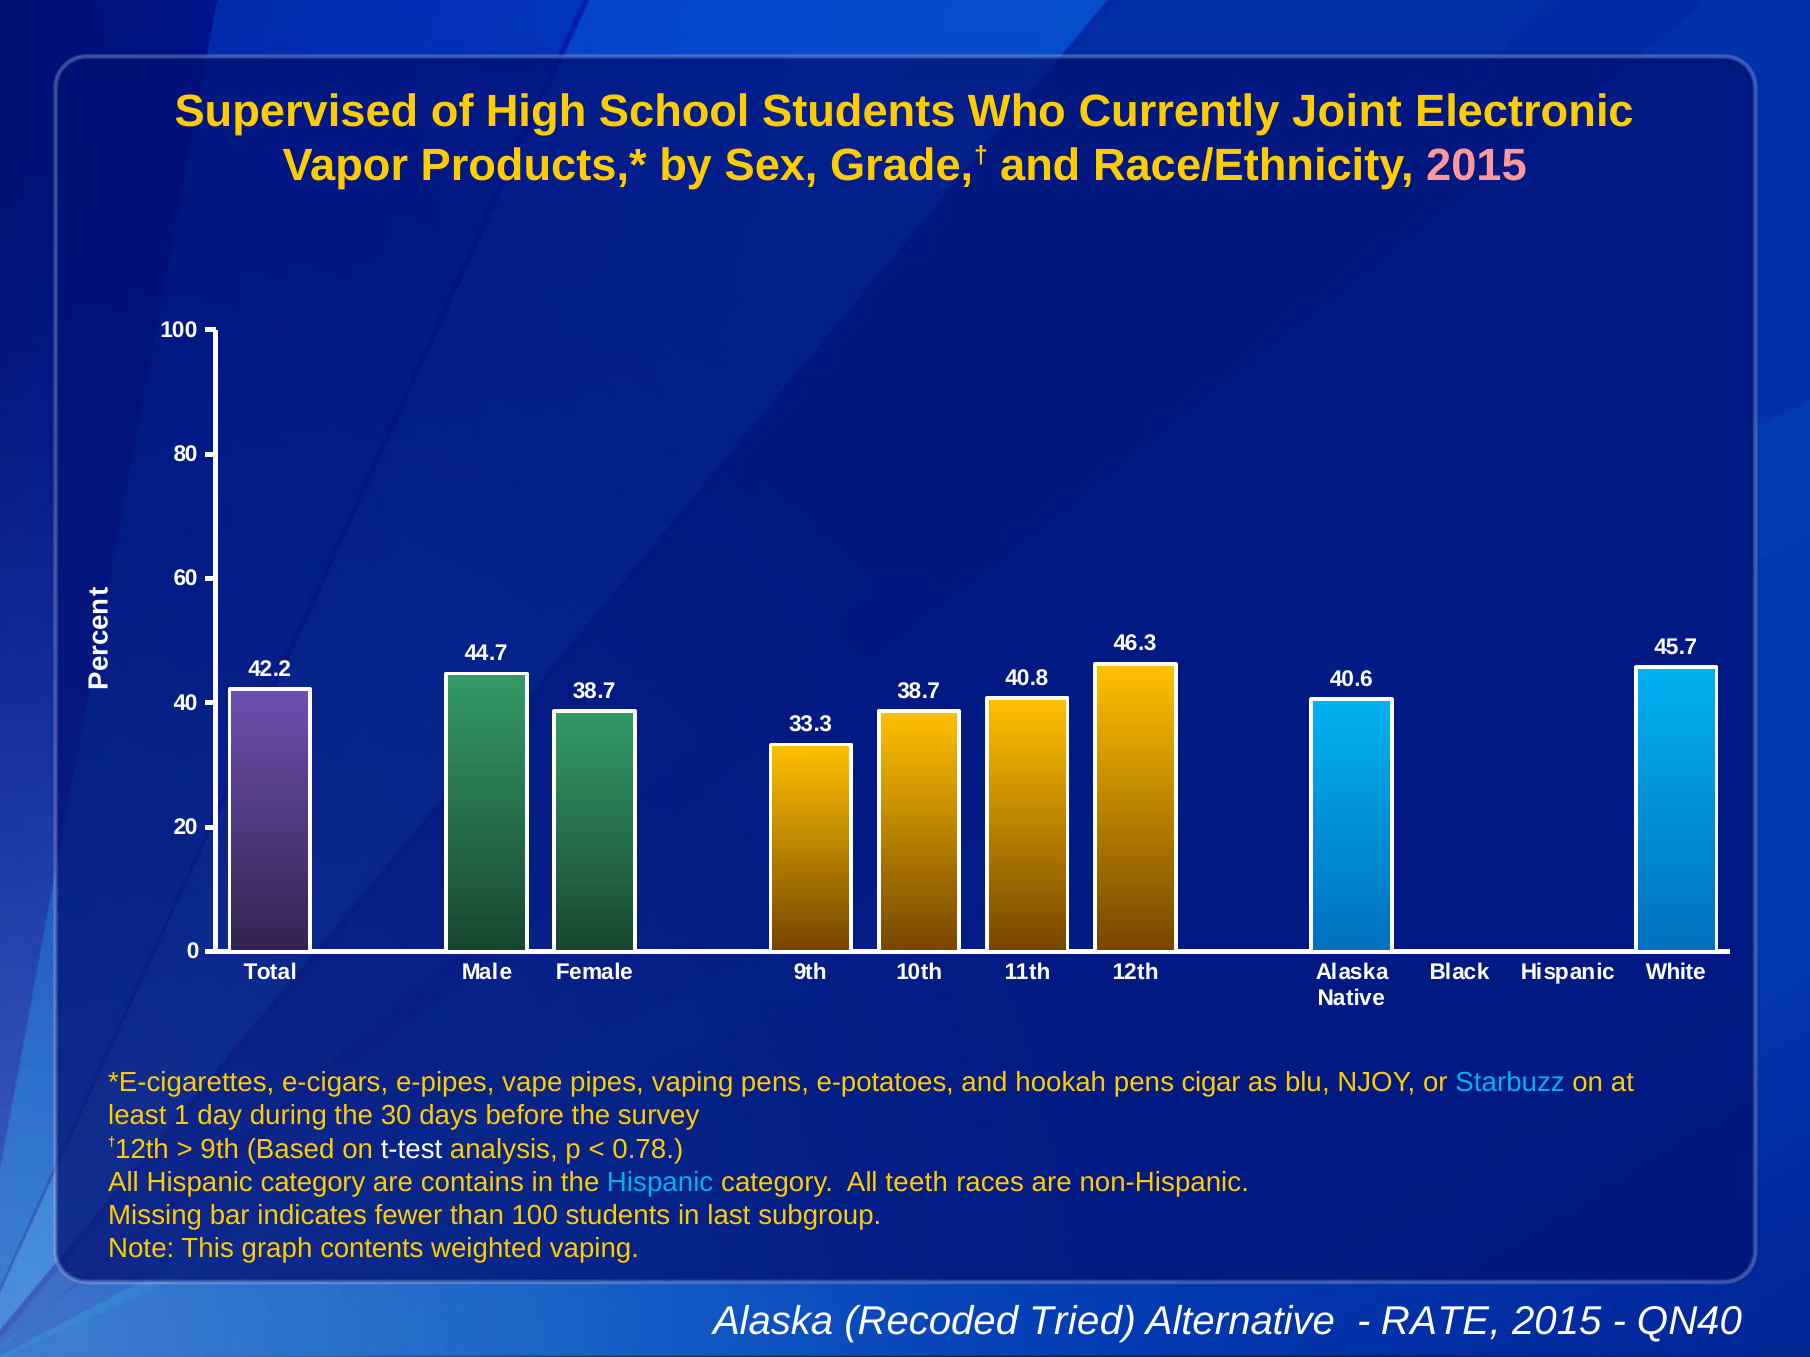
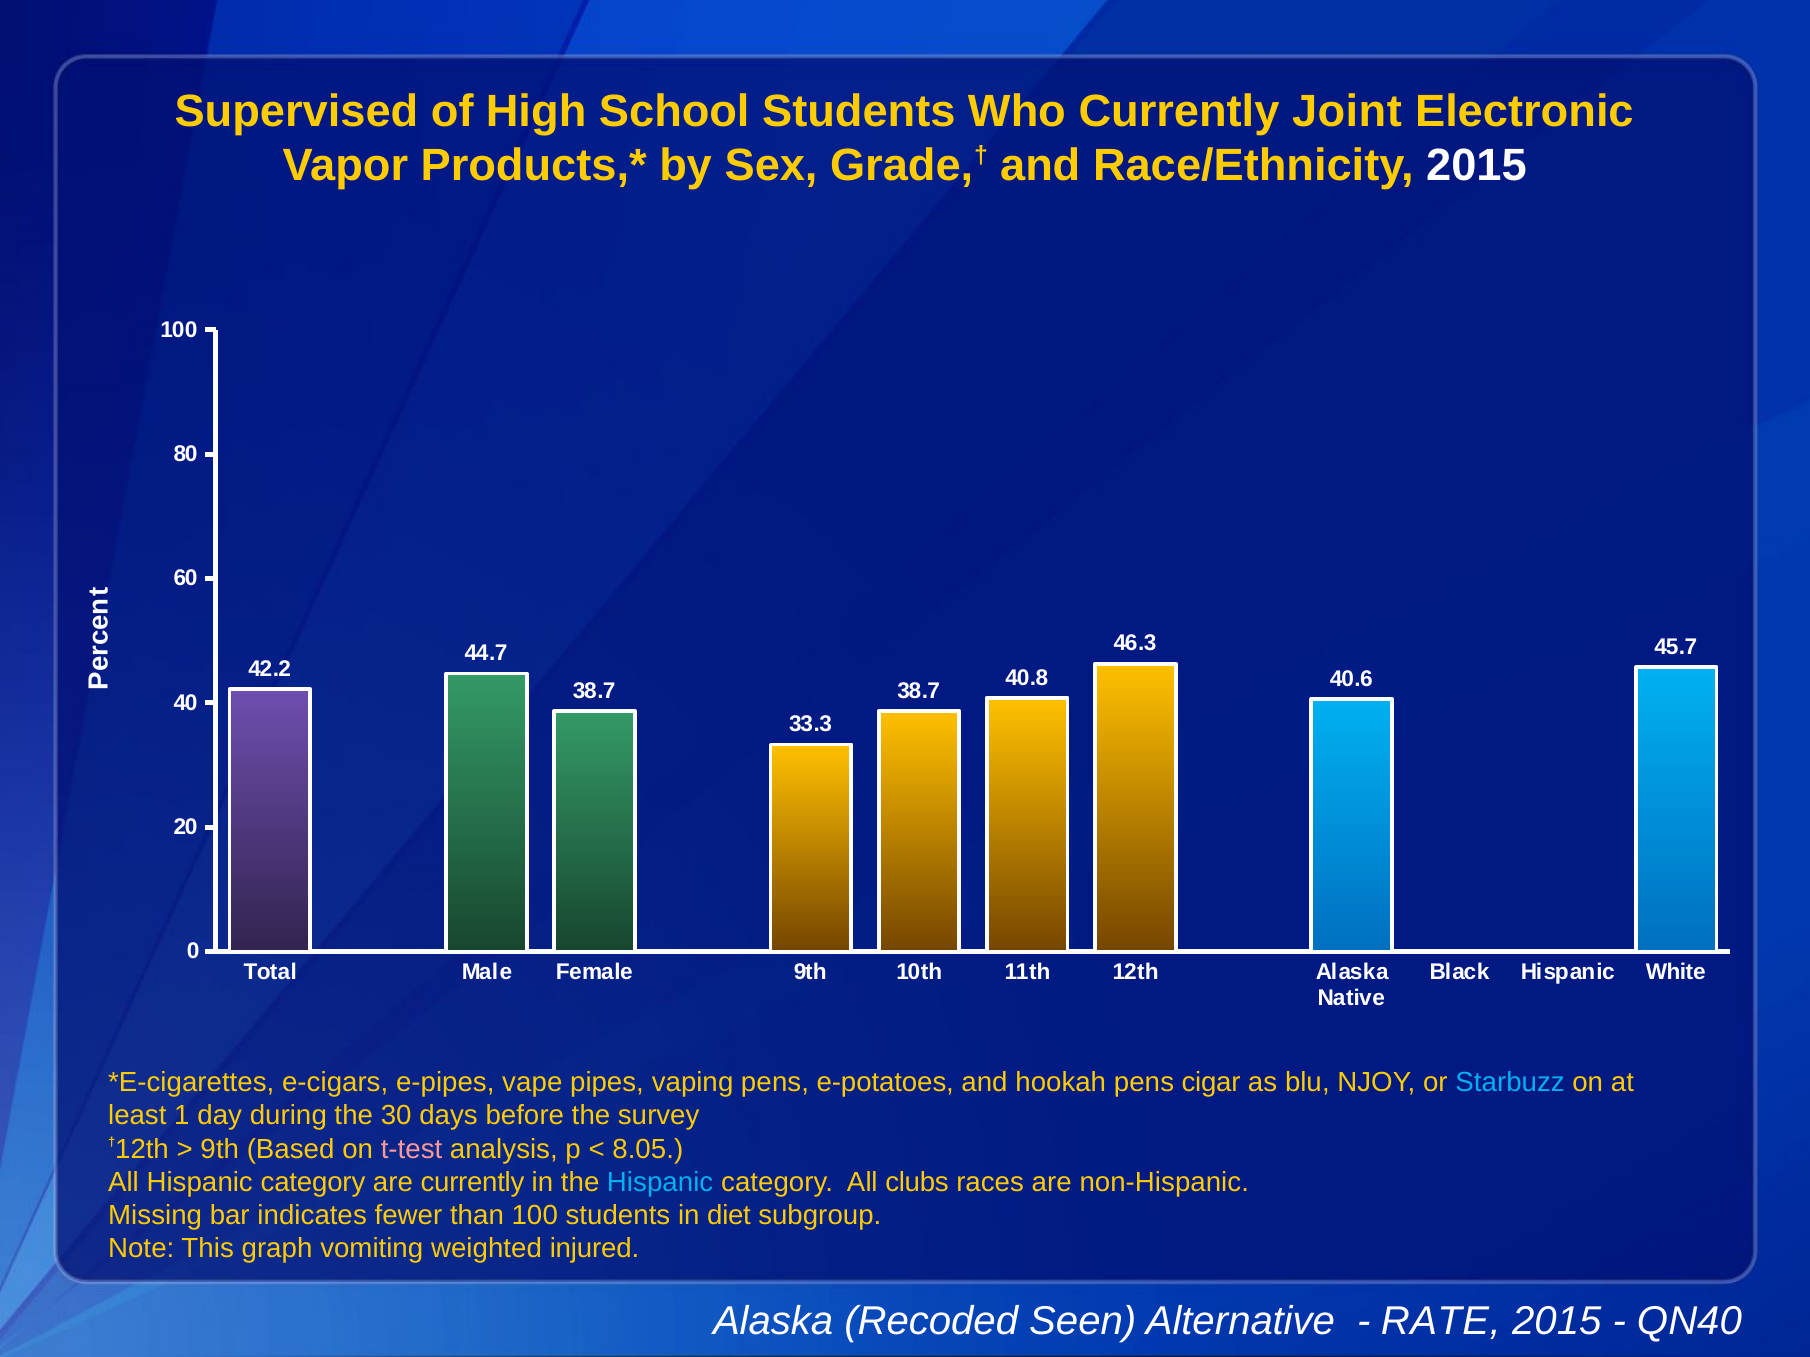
2015 colour: pink -> white (1476, 166)
t-test colour: white -> pink (412, 1149)
0.78: 0.78 -> 8.05 (648, 1149)
are contains: contains -> currently (473, 1183)
teeth: teeth -> clubs (917, 1183)
last: last -> diet (729, 1216)
contents: contents -> vomiting (372, 1249)
weighted vaping: vaping -> injured (594, 1249)
Tried: Tried -> Seen (1083, 1322)
